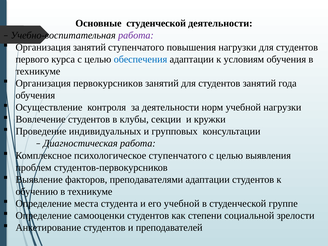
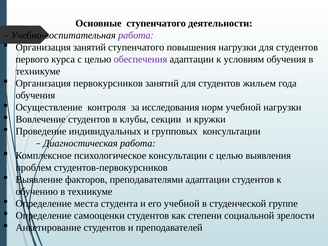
Основные студенческой: студенческой -> ступенчатого (156, 23)
обеспечения colour: blue -> purple (140, 59)
студентов занятий: занятий -> жильем (259, 83)
за деятельности: деятельности -> исследования (171, 107)
психологическое ступенчатого: ступенчатого -> консультации (178, 155)
